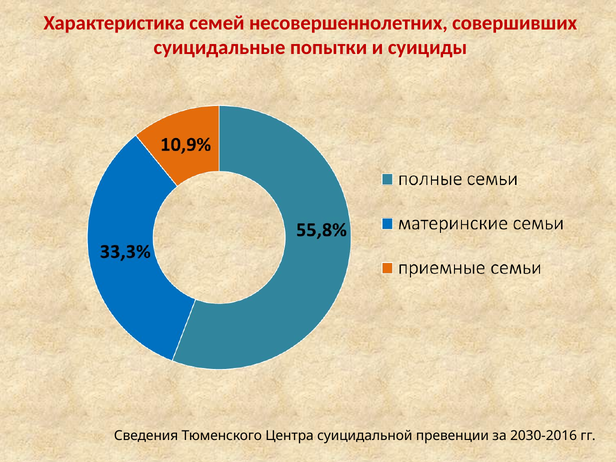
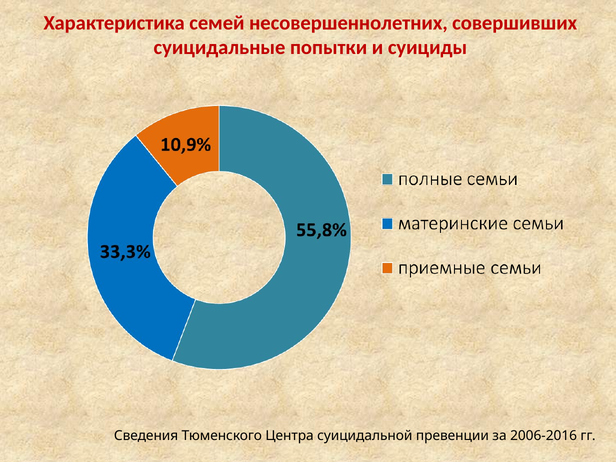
2030-2016: 2030-2016 -> 2006-2016 (544, 435)
